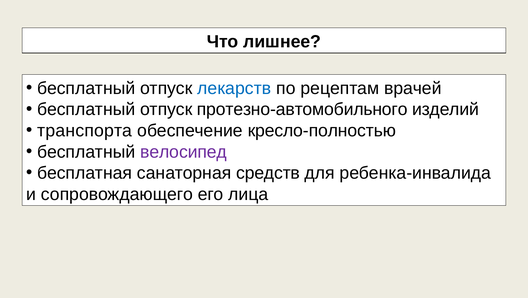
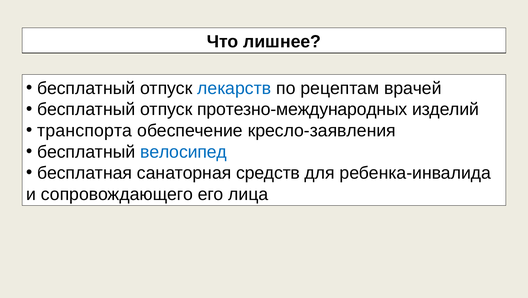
протезно-автомобильного: протезно-автомобильного -> протезно-международных (302, 109)
кресло-полностью: кресло-полностью -> кресло-заявления (322, 130)
велосипед colour: purple -> blue (184, 152)
